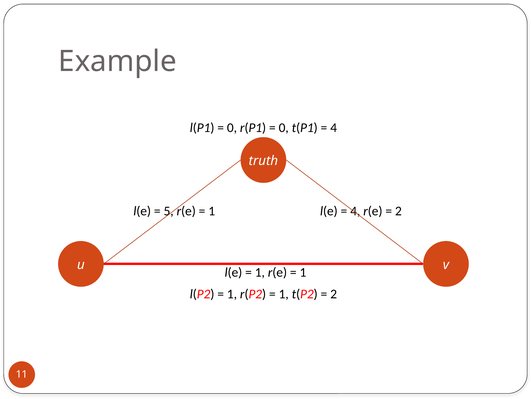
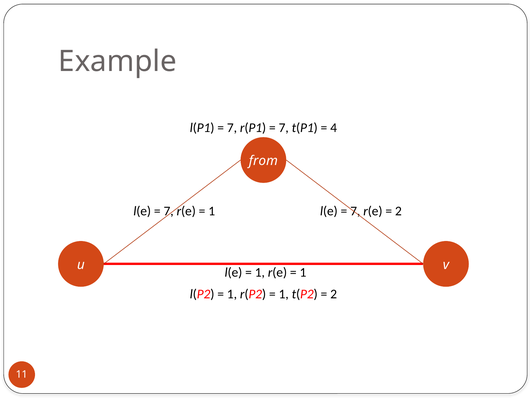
0: 0 -> 7 (232, 128)
0: 0 -> 7 (284, 128)
truth: truth -> from (263, 161)
5: 5 -> 7 (169, 211)
4: 4 -> 7 (355, 211)
